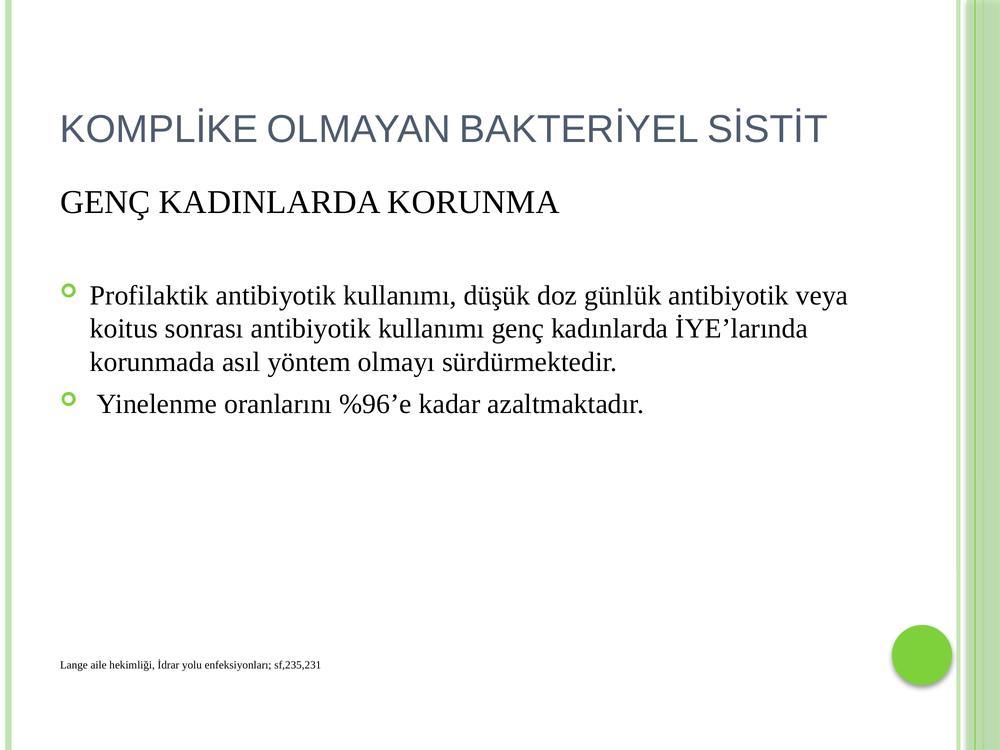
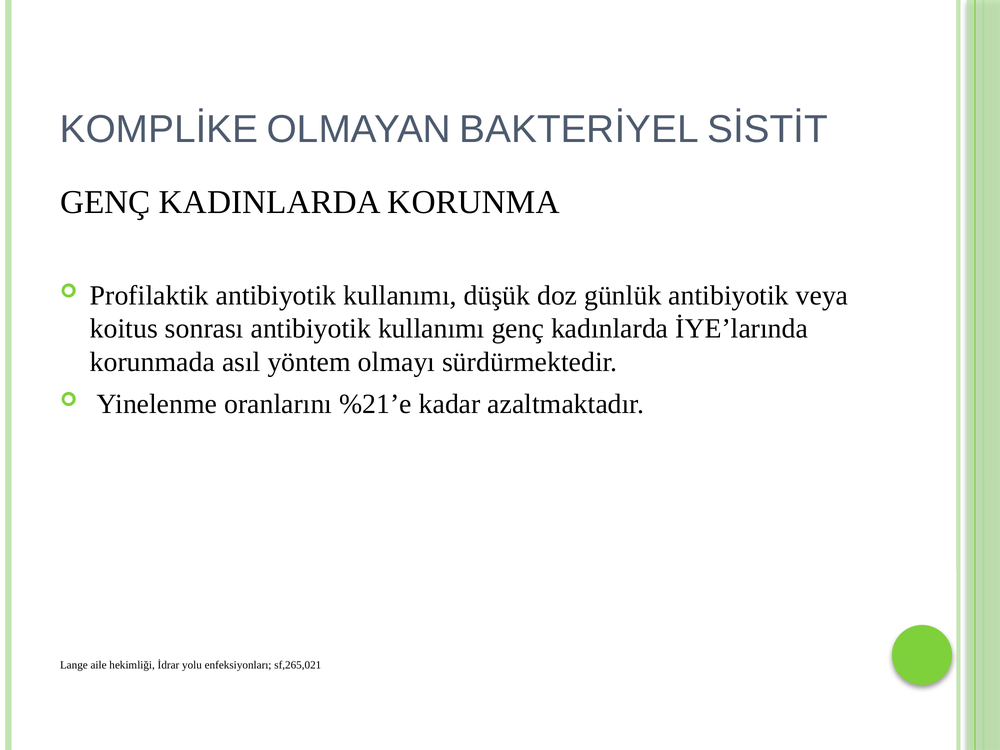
%96’e: %96’e -> %21’e (375, 404)
sf,235,231: sf,235,231 -> sf,265,021 (298, 665)
